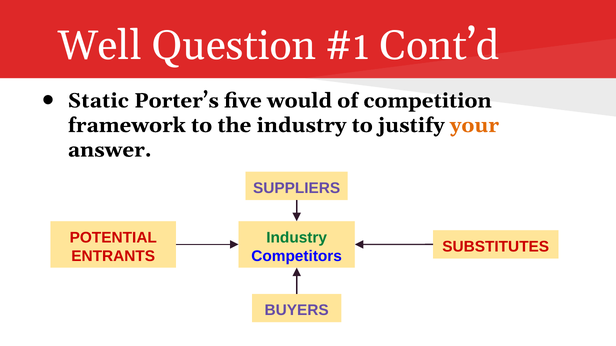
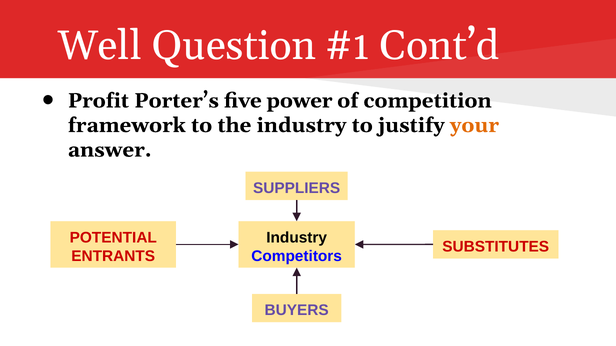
Static: Static -> Profit (98, 101)
would: would -> power (300, 101)
Industry colour: green -> black (297, 238)
